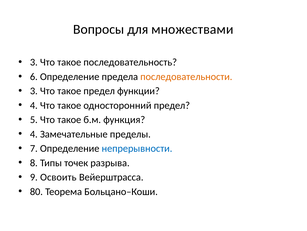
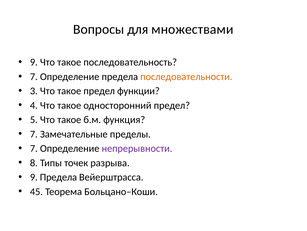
3: 3 -> 9 (34, 62)
6: 6 -> 7 (34, 76)
4: 4 -> 7 (34, 134)
непрерывности colour: blue -> purple (137, 148)
9 Освоить: Освоить -> Предела (58, 177)
80: 80 -> 45 (36, 191)
